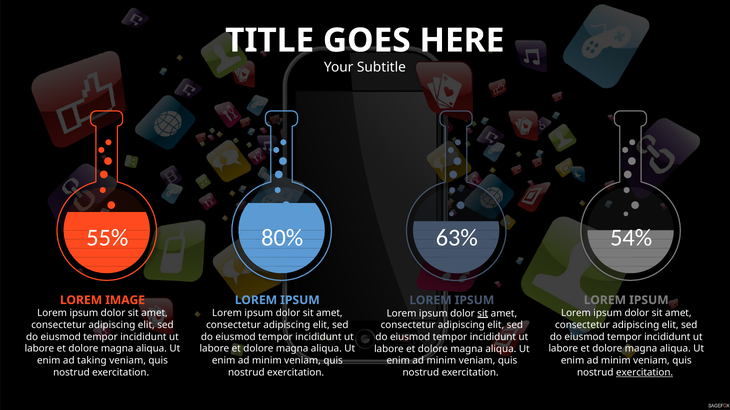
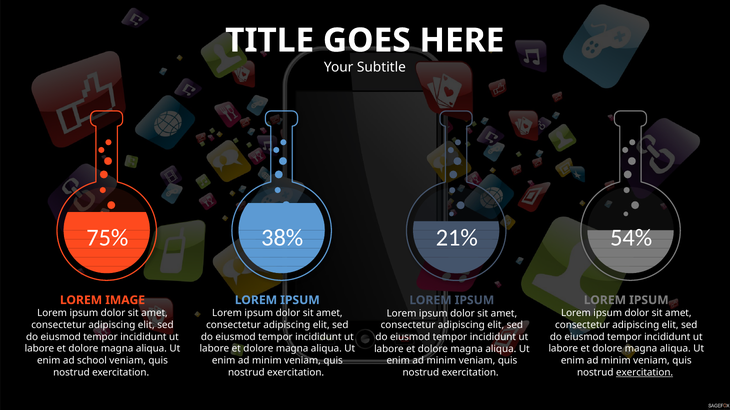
55%: 55% -> 75% (107, 238)
80%: 80% -> 38% (282, 238)
63%: 63% -> 21% (457, 238)
sit underline: present -> none (483, 314)
taking: taking -> school (92, 361)
